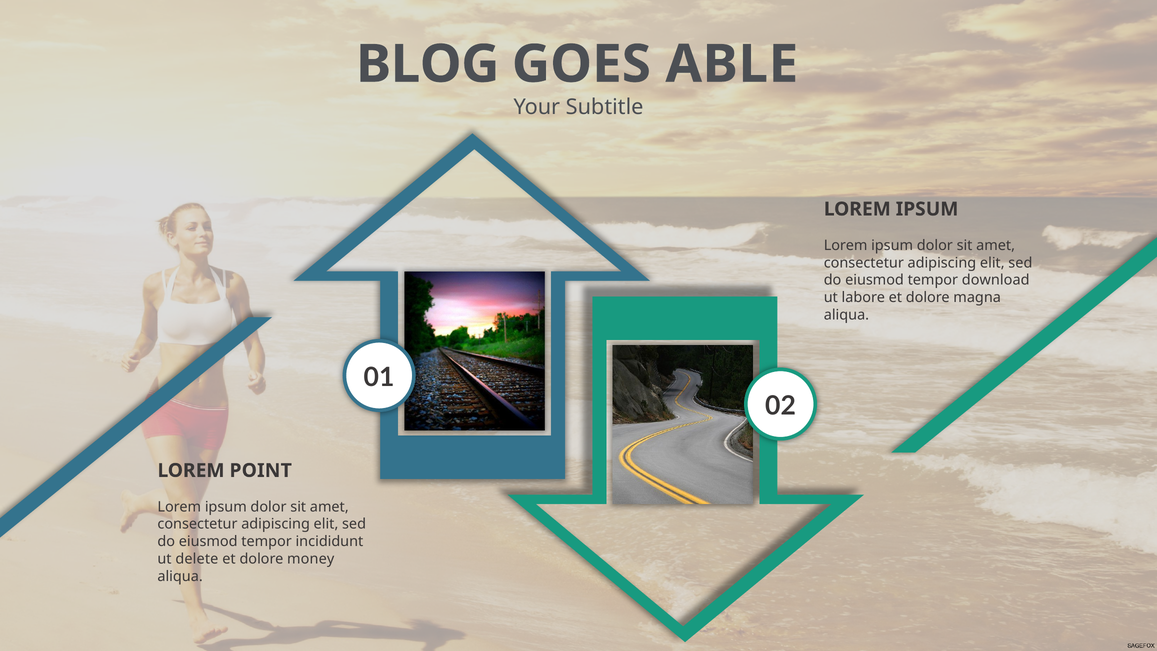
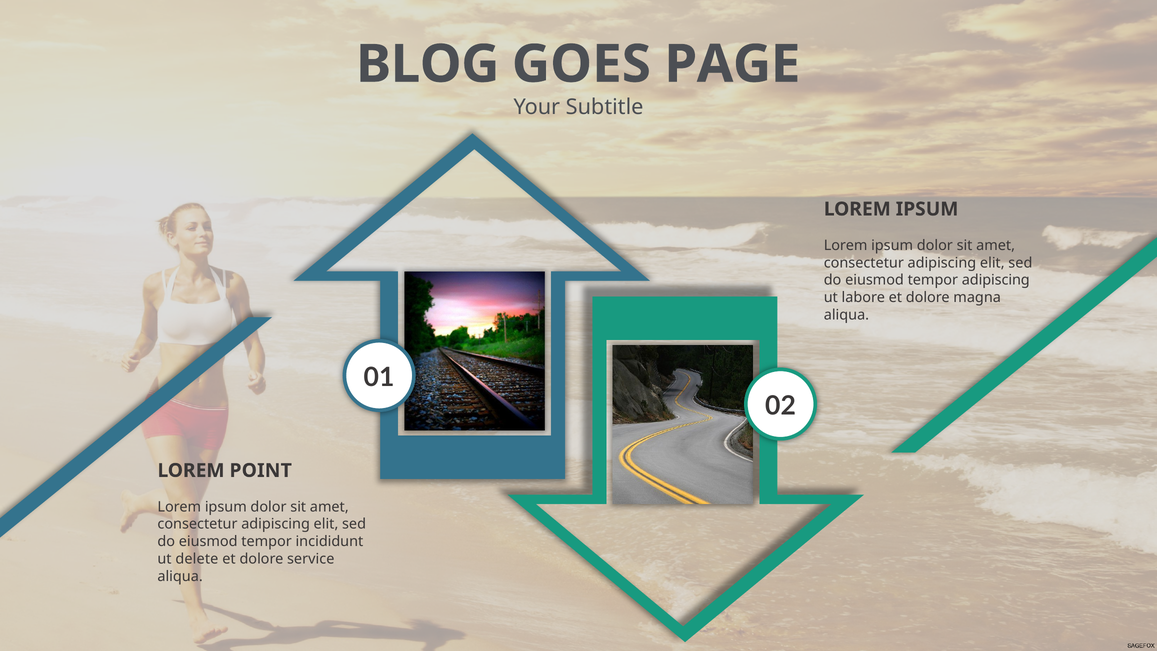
ABLE: ABLE -> PAGE (732, 64)
tempor download: download -> adipiscing (996, 280)
money: money -> service (311, 559)
